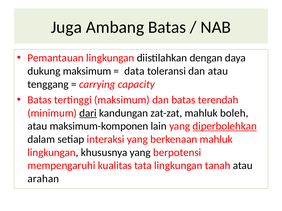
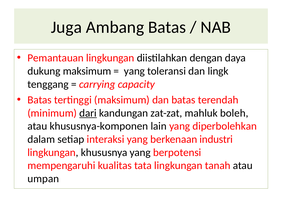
data: data -> yang (134, 71)
dan atau: atau -> lingk (218, 71)
maksimum-komponen: maksimum-komponen -> khususnya-komponen (99, 126)
diperbolehkan underline: present -> none (225, 126)
berkenaan mahluk: mahluk -> industri (216, 140)
arahan: arahan -> umpan (43, 179)
